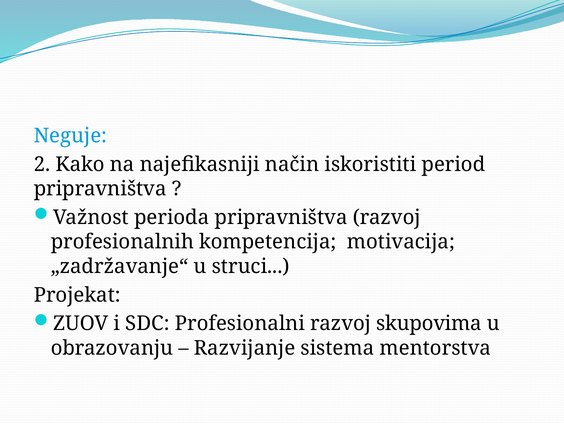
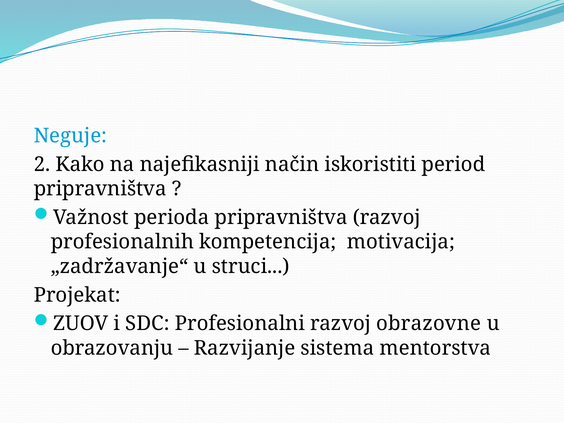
skupovima: skupovima -> obrazovne (429, 324)
